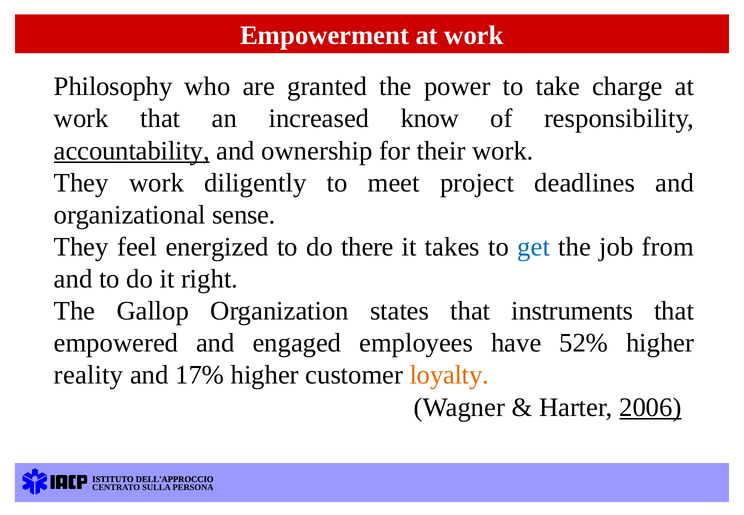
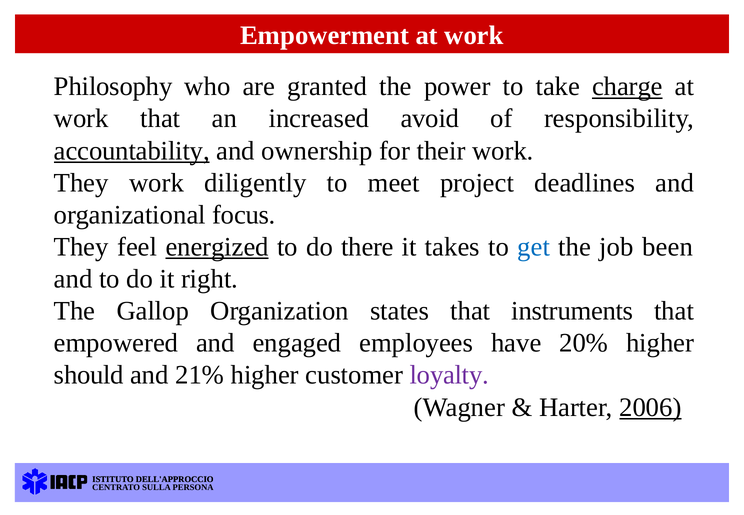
charge underline: none -> present (627, 87)
know: know -> avoid (430, 119)
sense: sense -> focus (244, 215)
energized underline: none -> present (217, 247)
from: from -> been (668, 247)
52%: 52% -> 20% (584, 343)
reality: reality -> should (89, 375)
17%: 17% -> 21% (200, 375)
loyalty colour: orange -> purple (449, 375)
